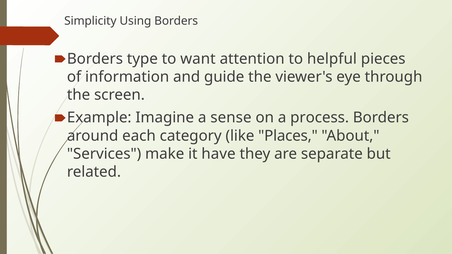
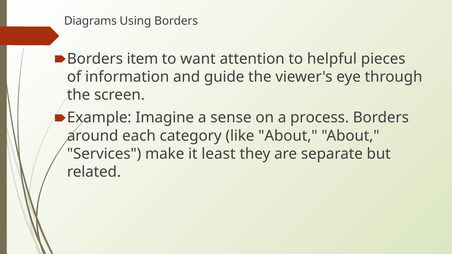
Simplicity: Simplicity -> Diagrams (90, 21)
type: type -> item (142, 59)
like Places: Places -> About (288, 136)
have: have -> least (218, 154)
